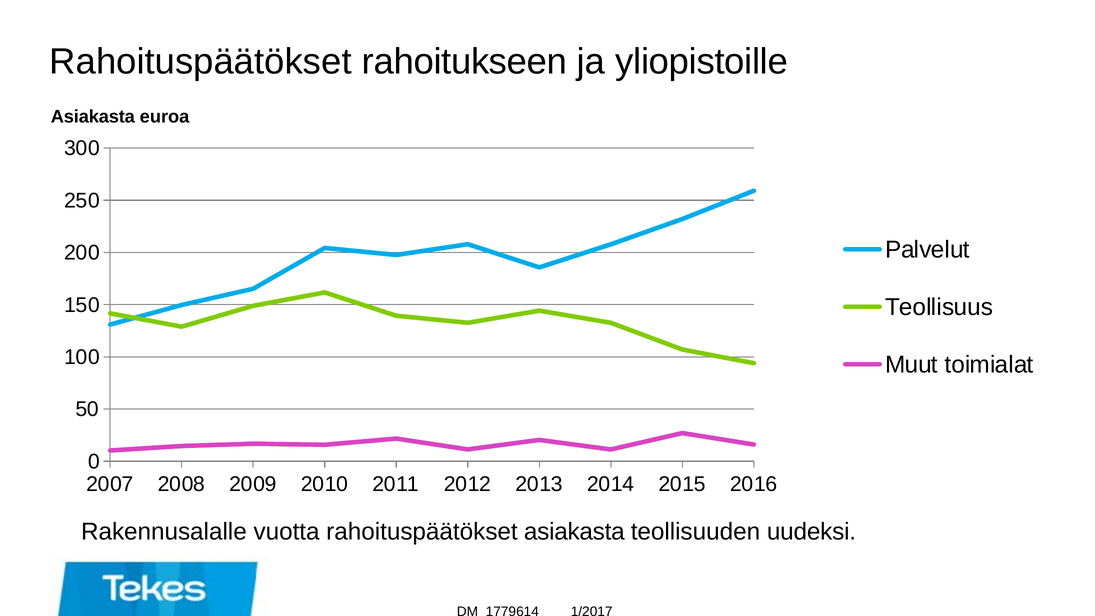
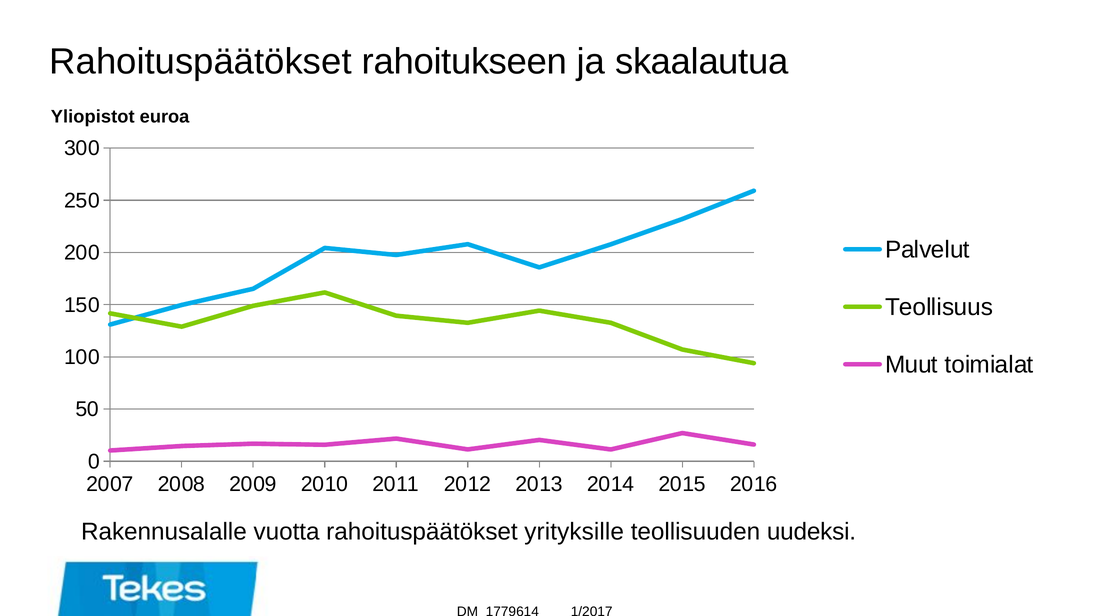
yliopistoille: yliopistoille -> skaalautua (702, 62)
Asiakasta: Asiakasta -> Yliopistot (93, 117)
rahoituspäätökset asiakasta: asiakasta -> yrityksille (574, 532)
